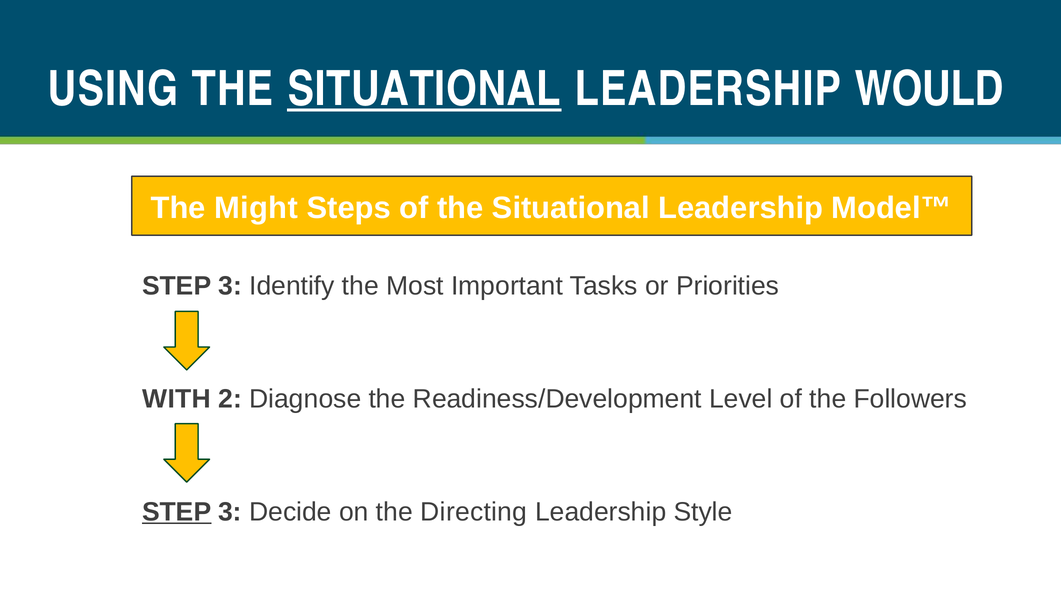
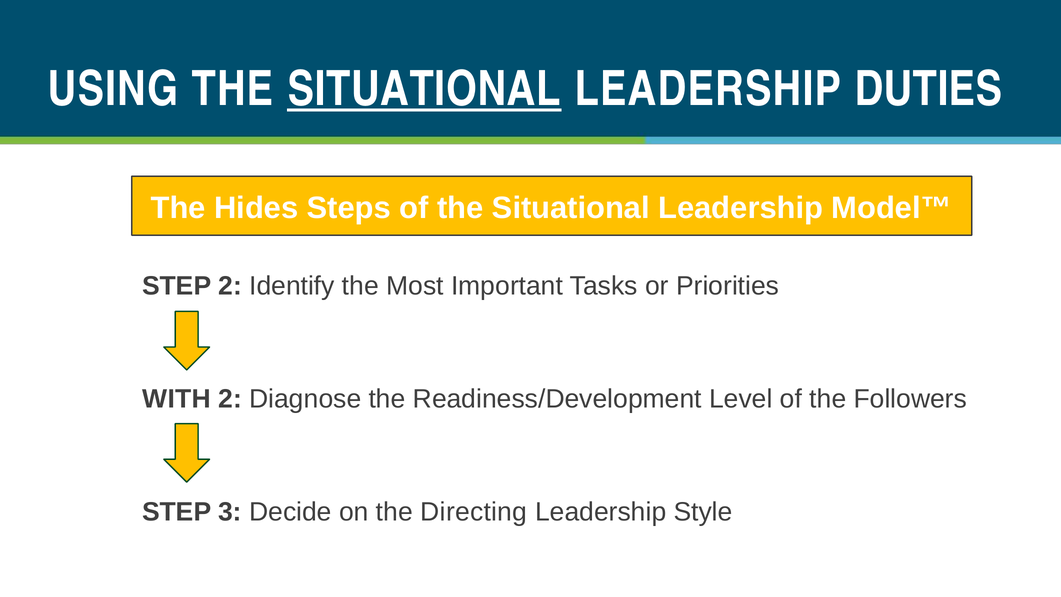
WOULD: WOULD -> DUTIES (929, 89)
Might: Might -> Hides (256, 208)
3: 3 -> 2 (230, 286)
STEP underline: present -> none (177, 512)
